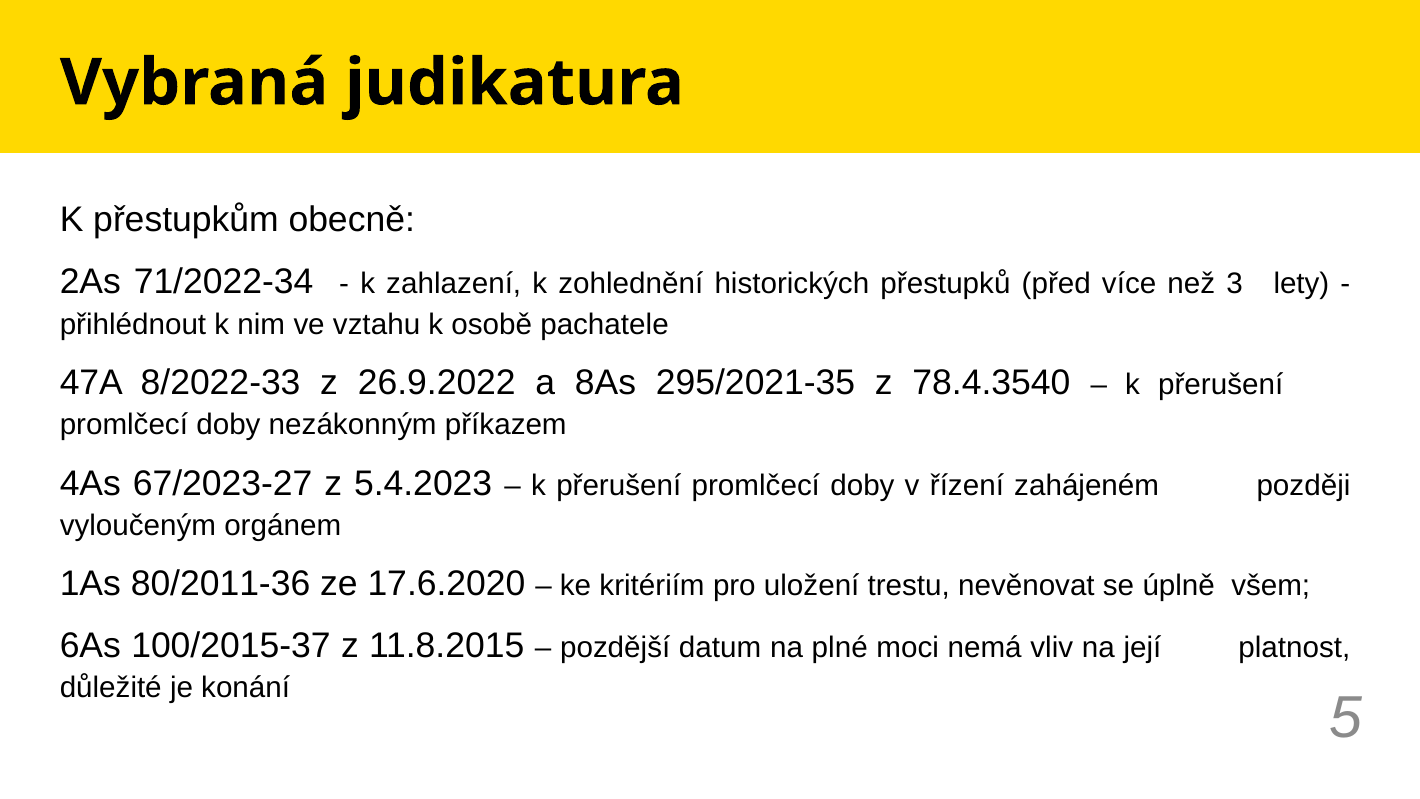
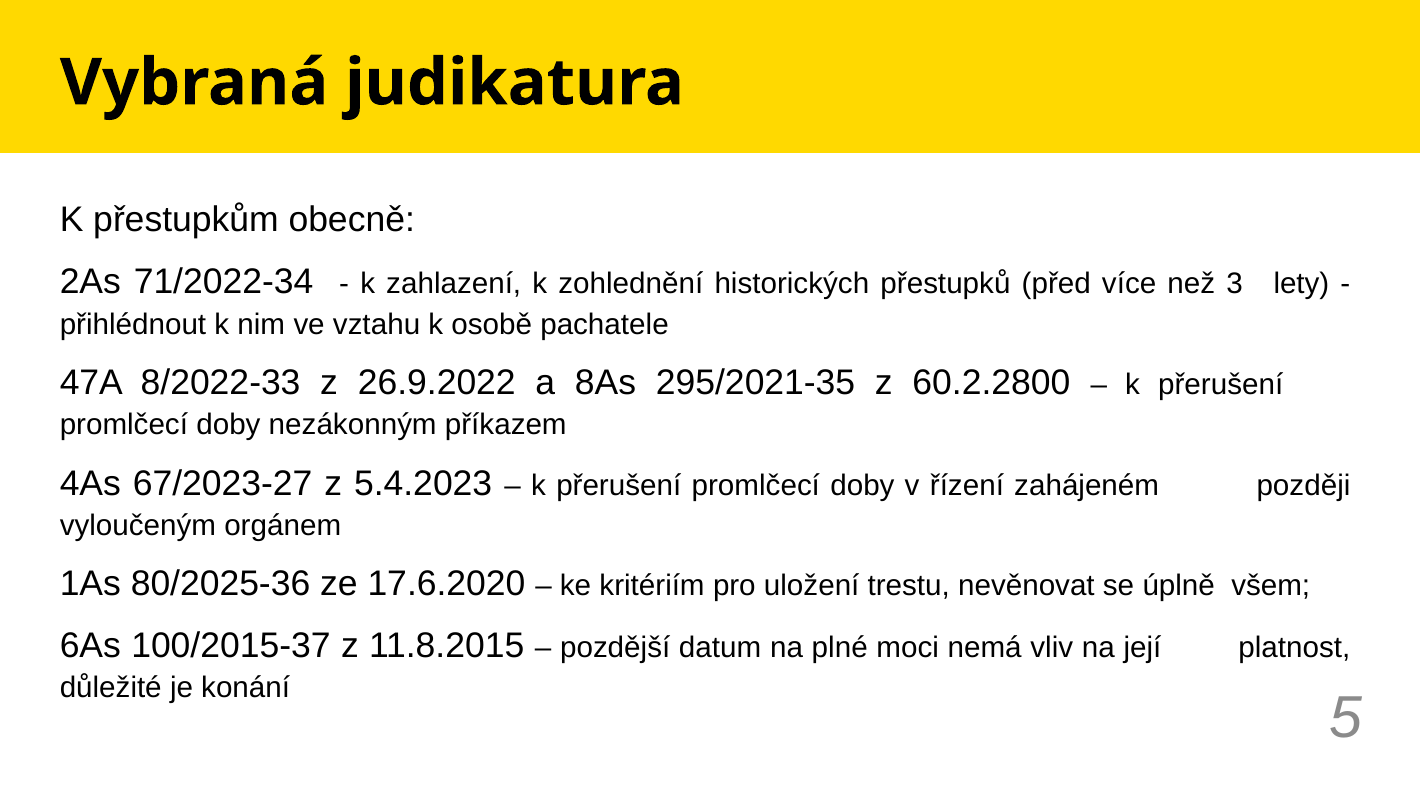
78.4.3540: 78.4.3540 -> 60.2.2800 (991, 383)
80/2011-36: 80/2011-36 -> 80/2025-36 (221, 584)
